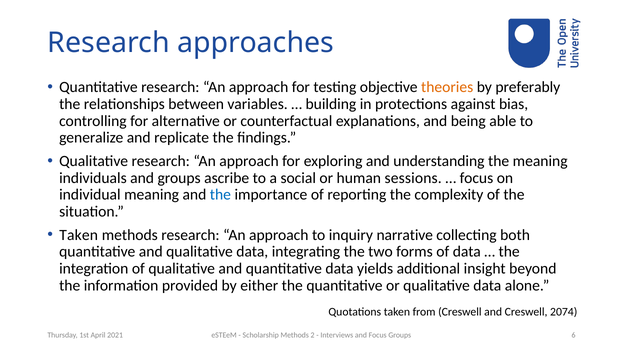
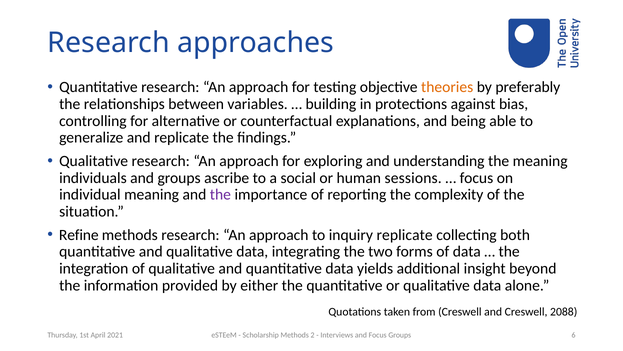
the colour: blue -> purple (220, 194)
Taken: Taken -> Refine (79, 235)
inquiry narrative: narrative -> replicate (405, 235)
2074: 2074 -> 2088 (564, 311)
